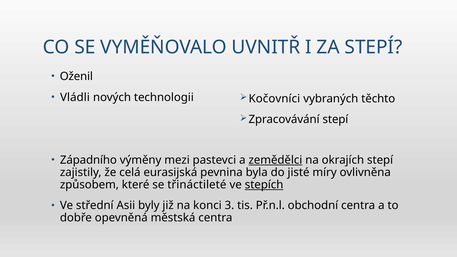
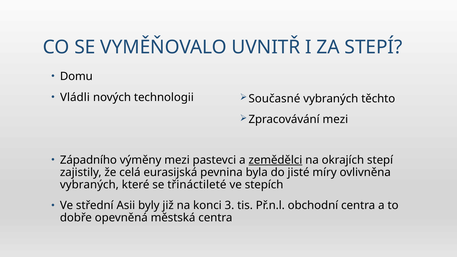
Oženil: Oženil -> Domu (76, 76)
Kočovníci: Kočovníci -> Současné (274, 99)
Zpracovávání stepí: stepí -> mezi (335, 120)
způsobem: způsobem -> vybraných (89, 185)
stepích underline: present -> none (264, 185)
